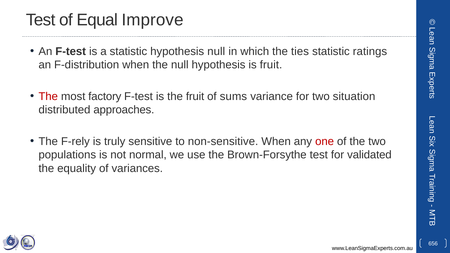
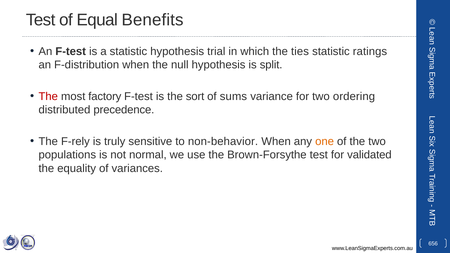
Improve: Improve -> Benefits (153, 20)
hypothesis null: null -> trial (216, 51)
is fruit: fruit -> split (271, 65)
the fruit: fruit -> sort (195, 96)
situation: situation -> ordering (354, 96)
approaches: approaches -> precedence (124, 110)
non-sensitive: non-sensitive -> non-behavior (223, 141)
one colour: red -> orange (325, 141)
